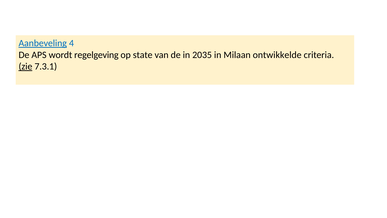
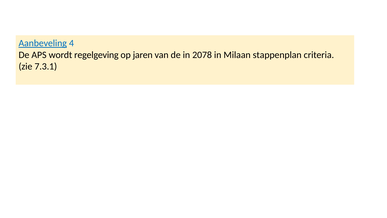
state: state -> jaren (143, 55)
2035: 2035 -> 2078 (202, 55)
ontwikkelde: ontwikkelde -> stappenplan (277, 55)
zie underline: present -> none (25, 66)
